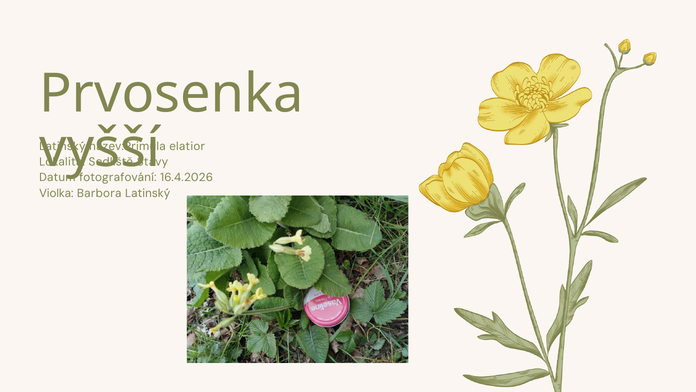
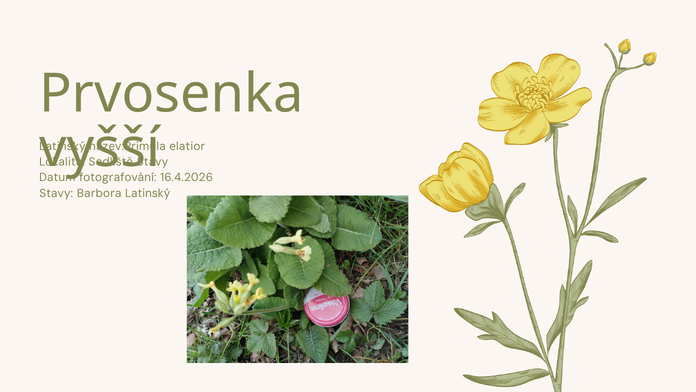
Violka: Violka -> Stavy (56, 193)
